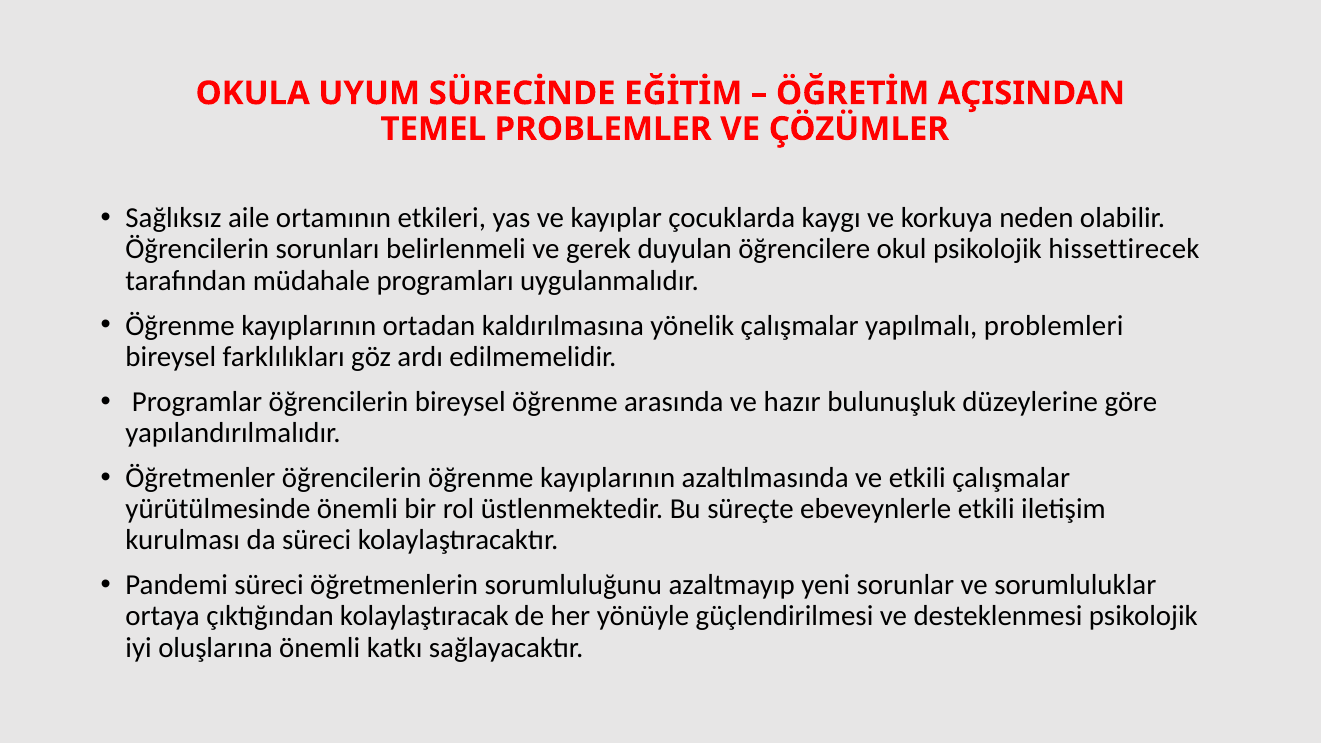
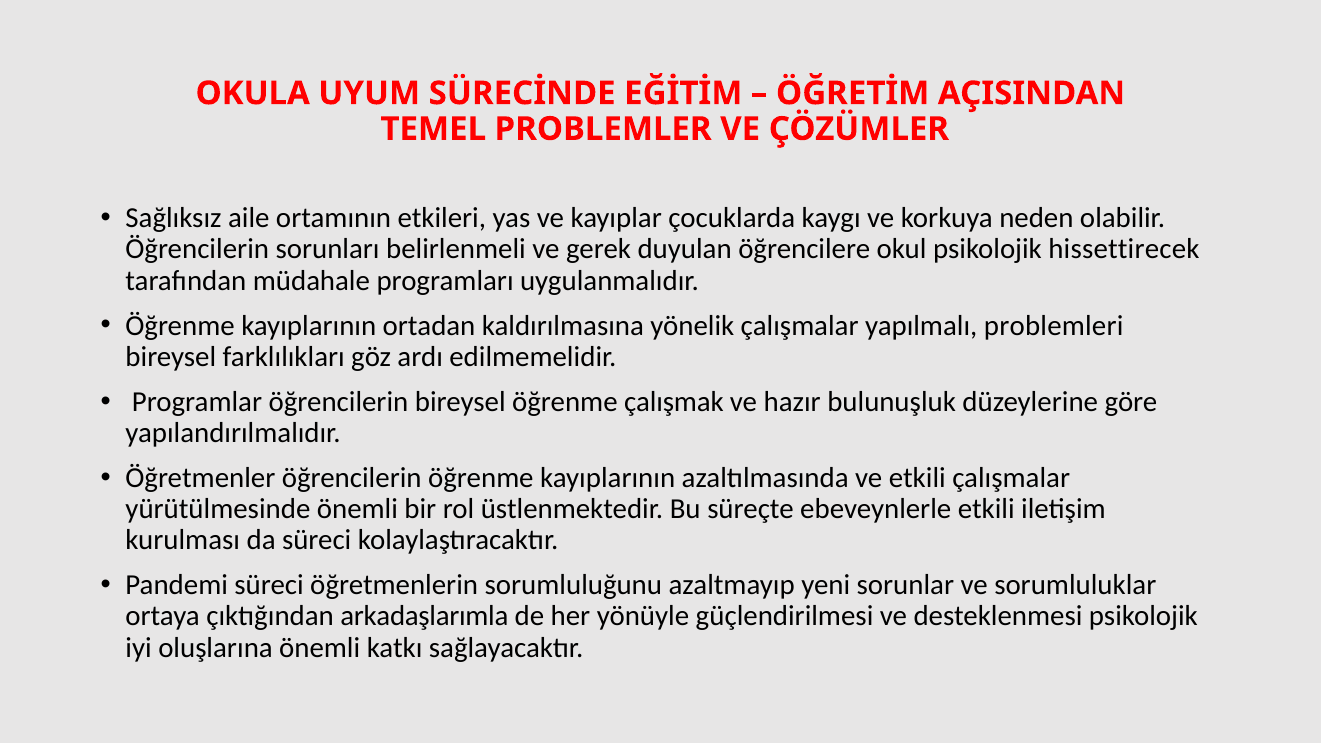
arasında: arasında -> çalışmak (674, 402)
kolaylaştıracak: kolaylaştıracak -> arkadaşlarımla (424, 617)
